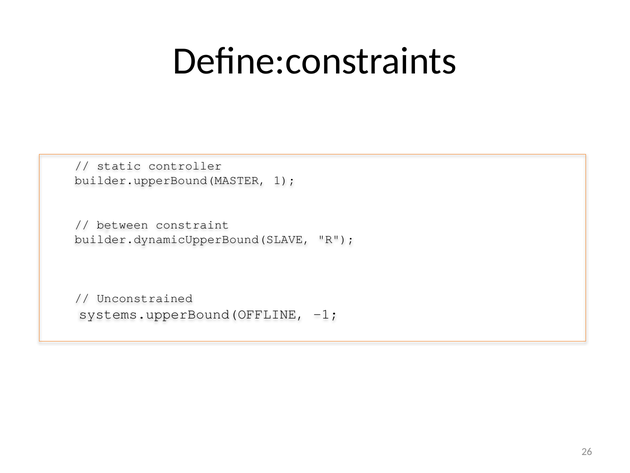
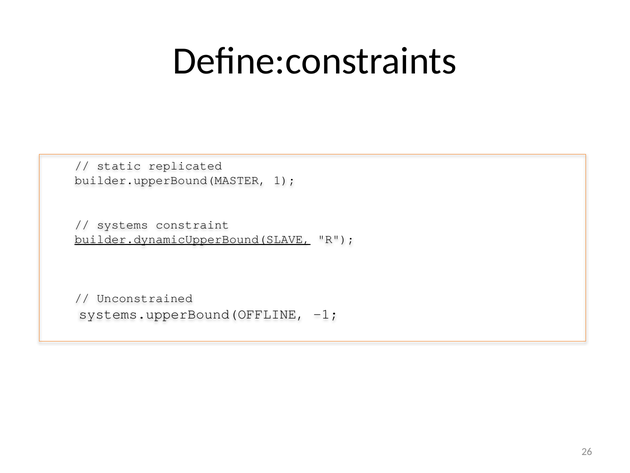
controller: controller -> replicated (185, 165)
between: between -> systems (123, 224)
builder.dynamicUpperBound(SLAVE underline: none -> present (193, 239)
